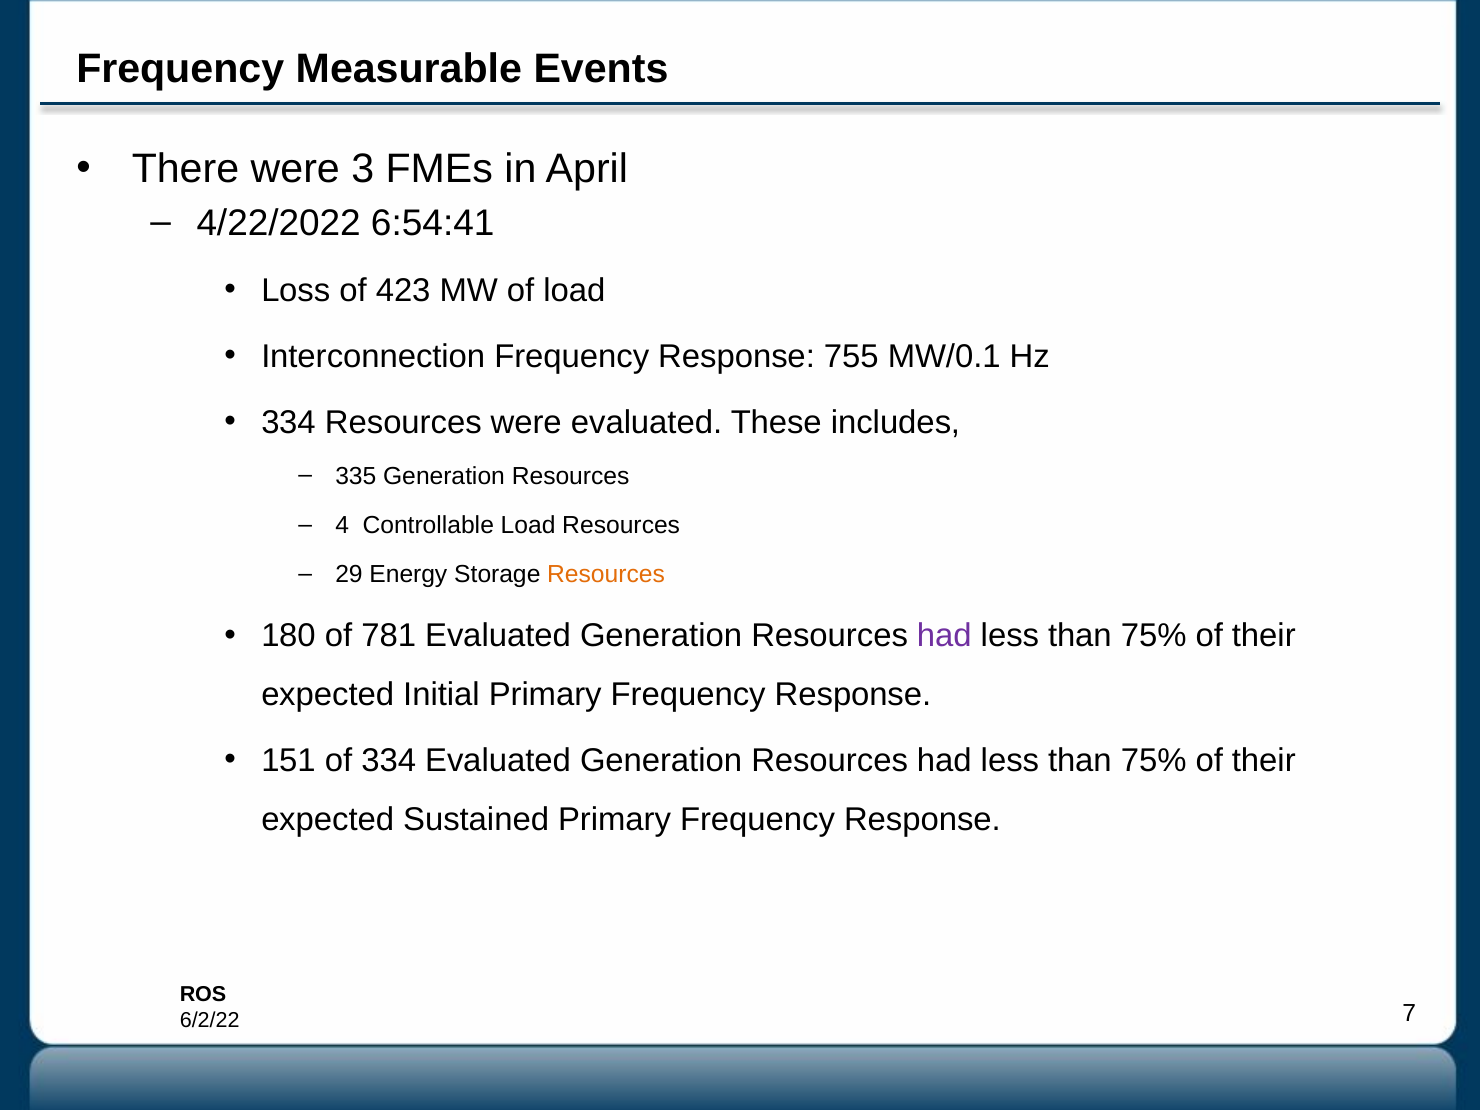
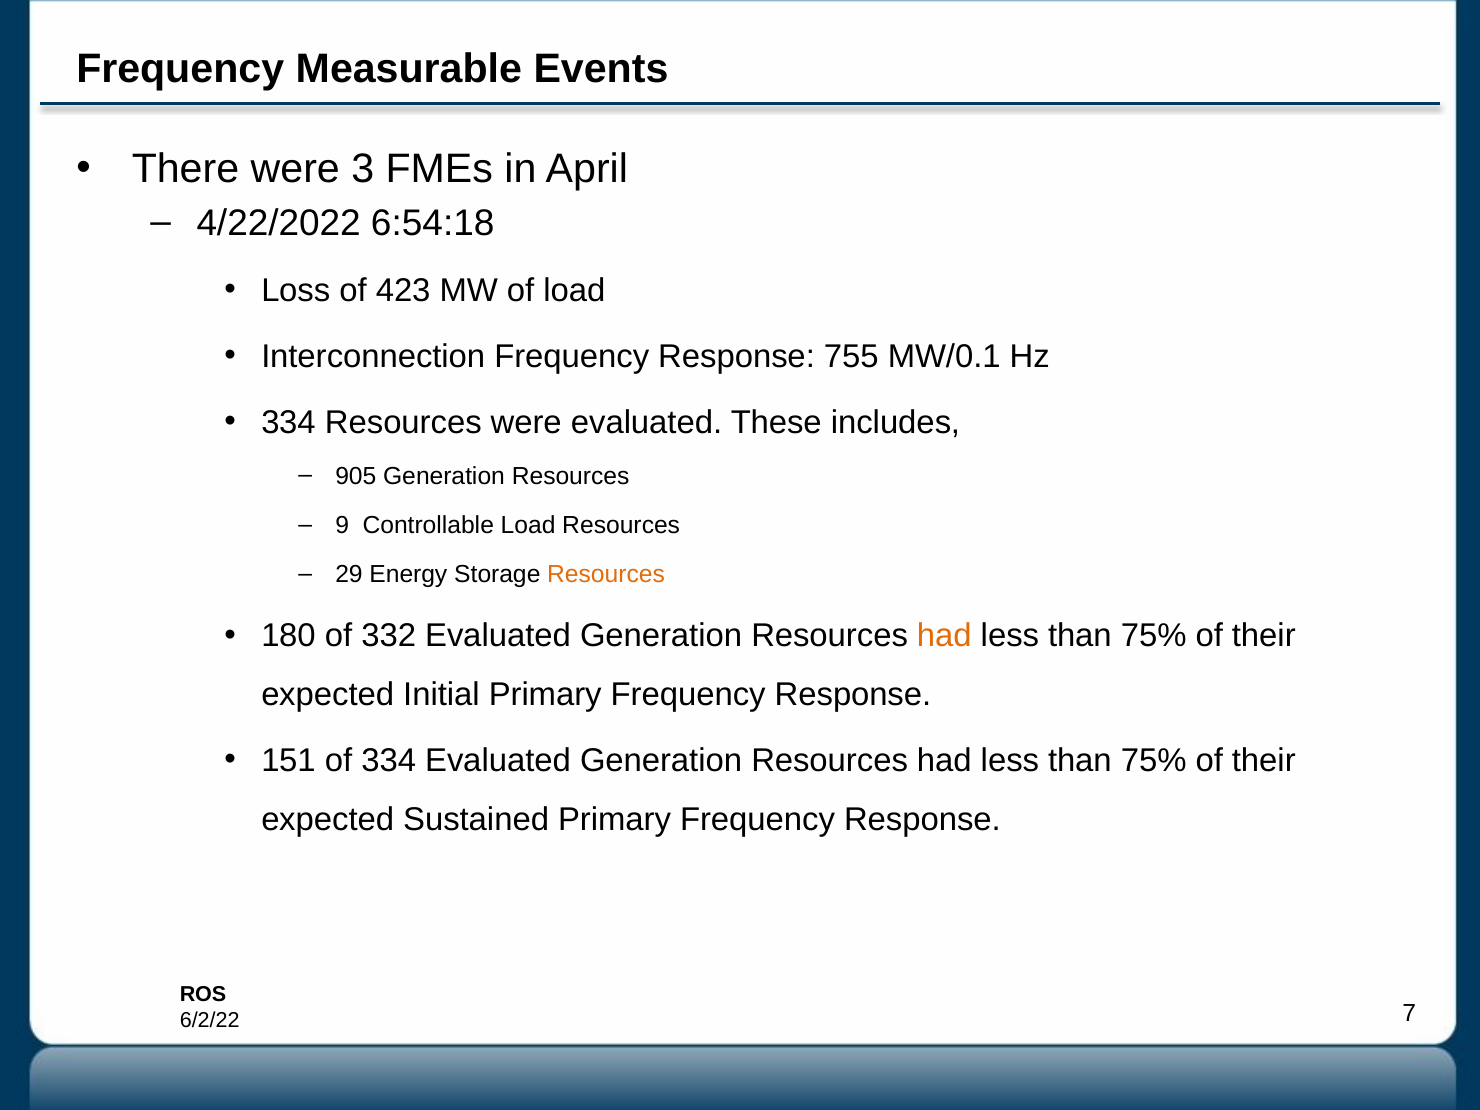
6:54:41: 6:54:41 -> 6:54:18 (433, 223)
335: 335 -> 905 (356, 476)
4: 4 -> 9 (342, 525)
781: 781 -> 332 (389, 636)
had colour: purple -> orange (944, 636)
